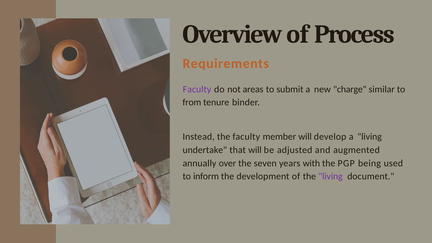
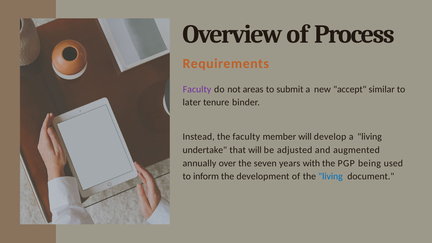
charge: charge -> accept (350, 89)
from: from -> later (192, 102)
living colour: purple -> blue (331, 176)
